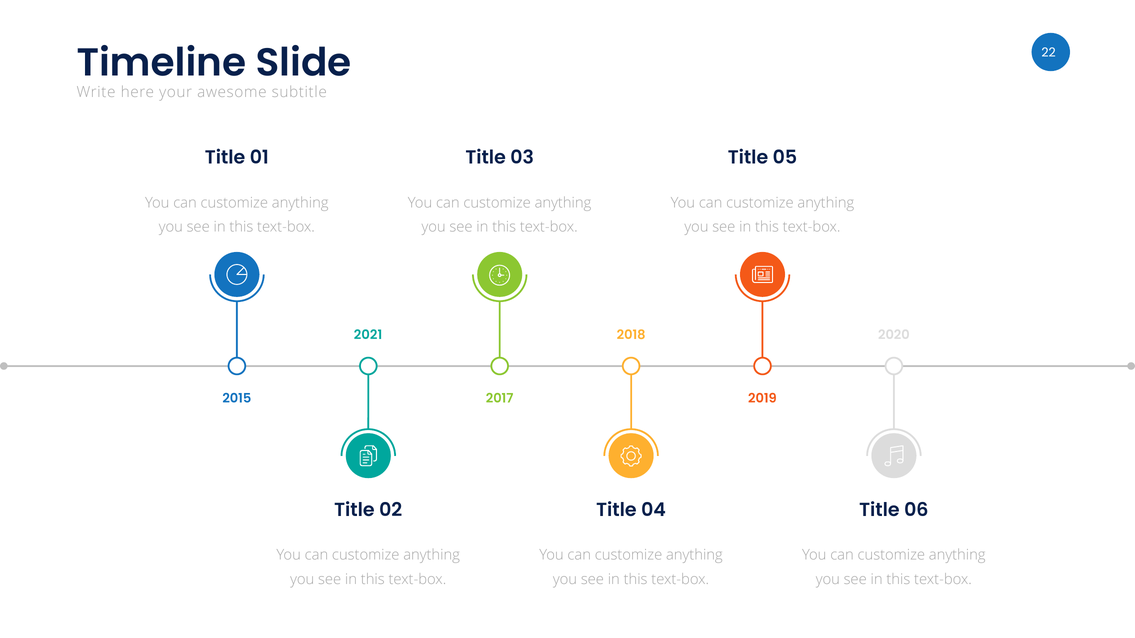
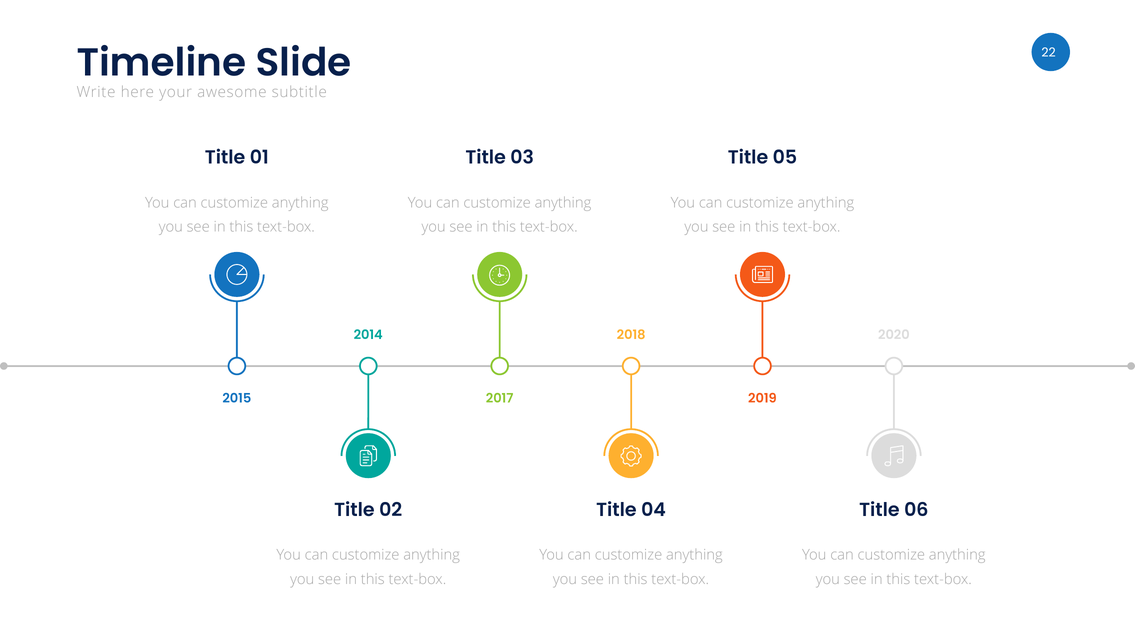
2021: 2021 -> 2014 (368, 335)
